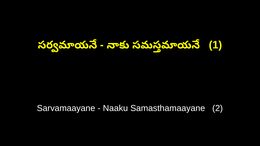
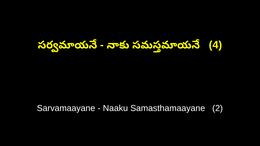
1: 1 -> 4 (216, 45)
